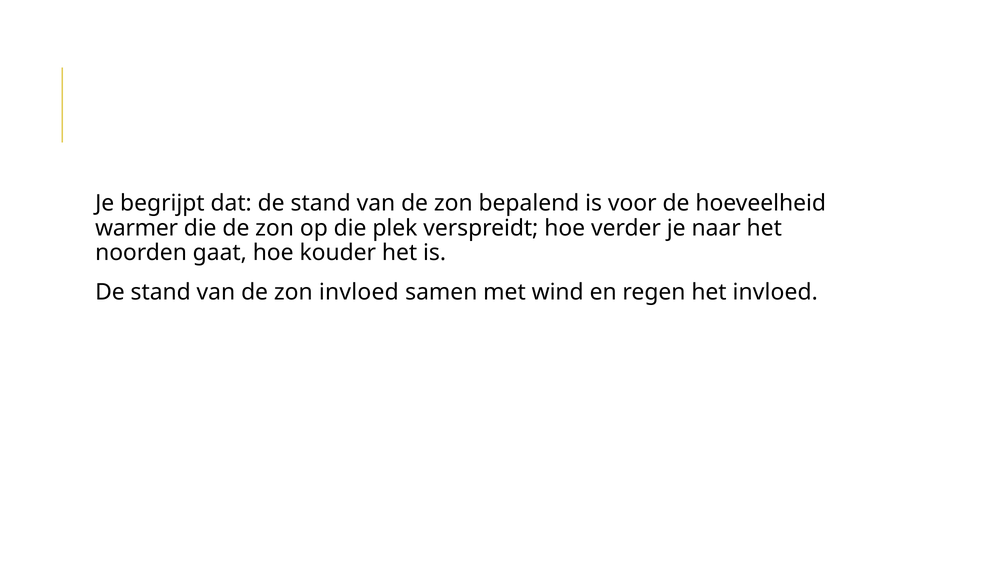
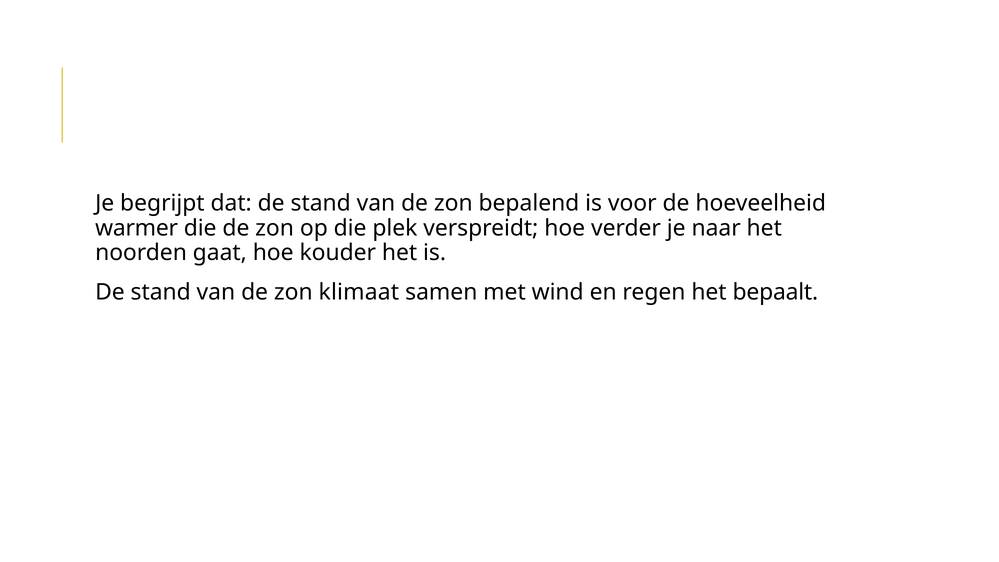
zon invloed: invloed -> klimaat (359, 292)
het invloed: invloed -> bepaalt (775, 292)
